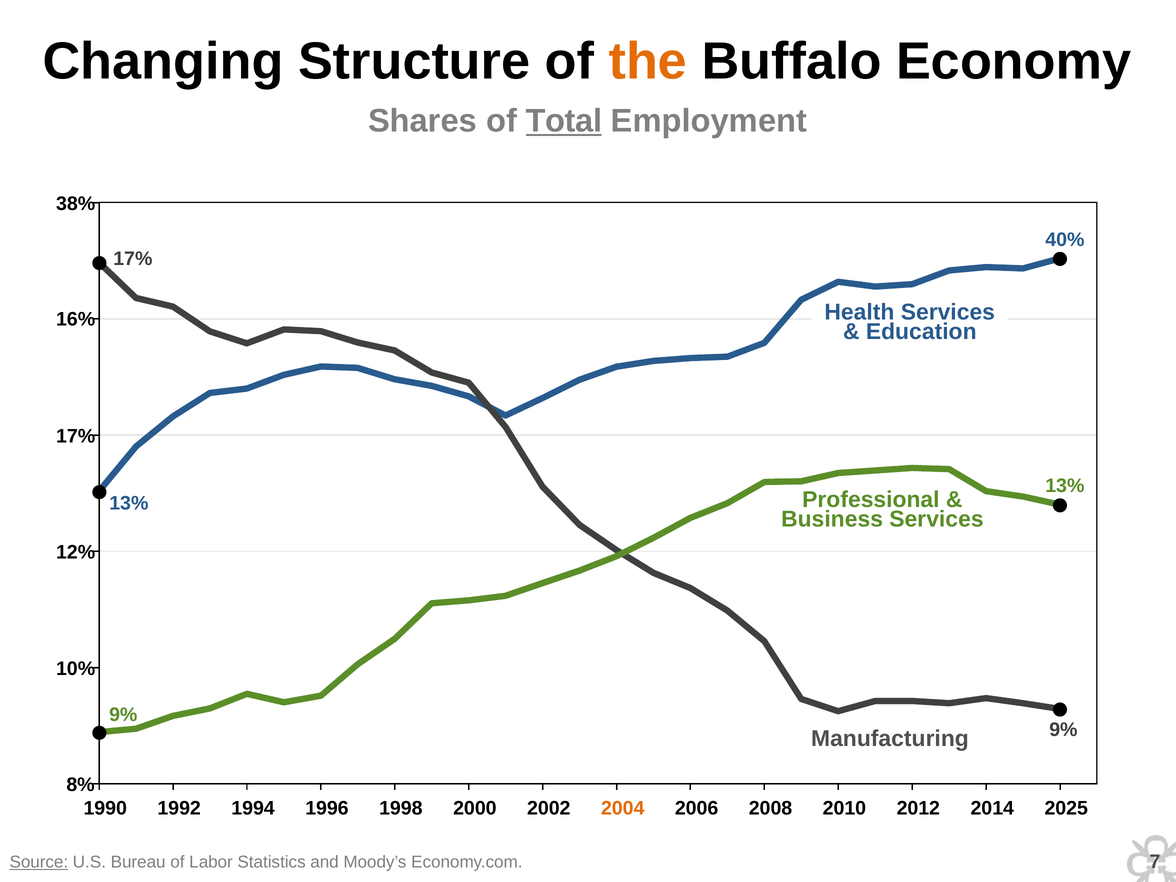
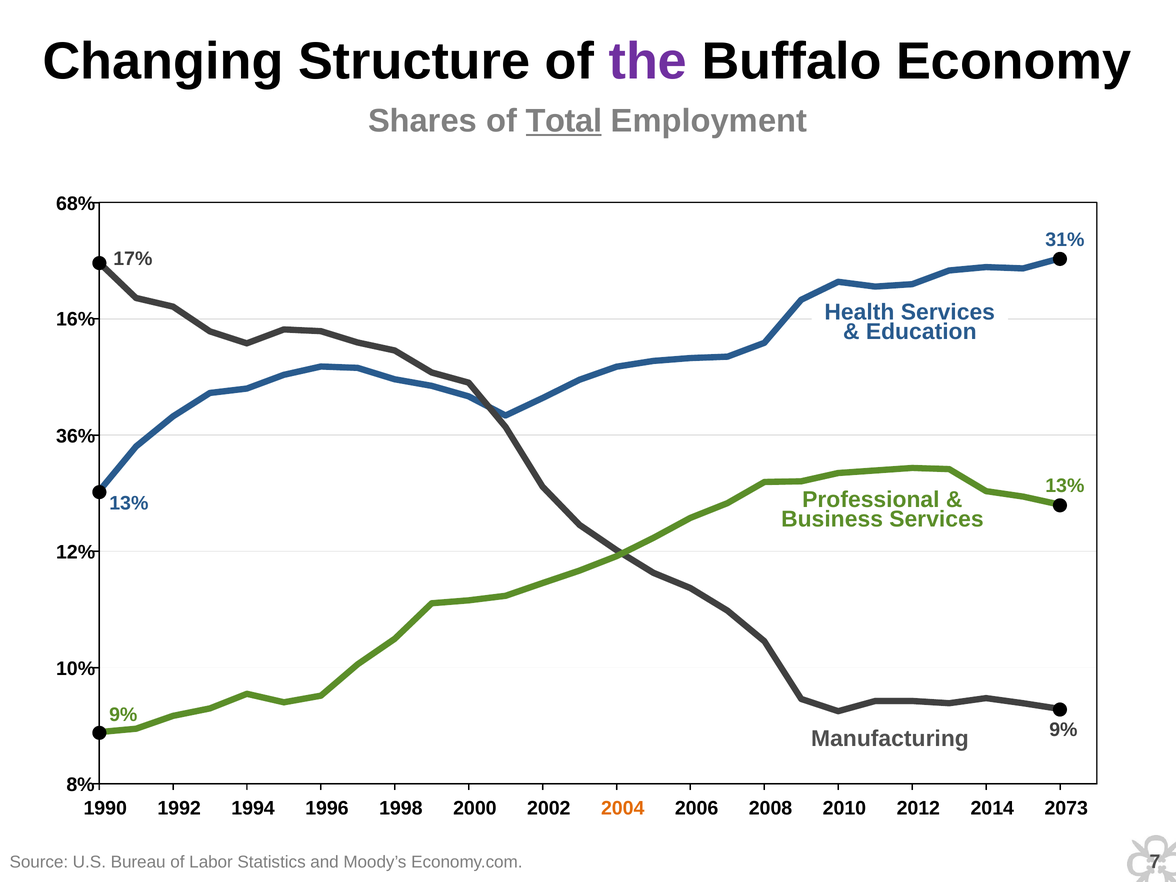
the colour: orange -> purple (648, 62)
38%: 38% -> 68% (76, 204)
40%: 40% -> 31% (1065, 240)
17%: 17% -> 36% (76, 436)
2025: 2025 -> 2073 (1066, 808)
Source underline: present -> none (39, 862)
